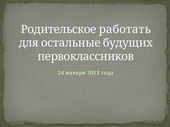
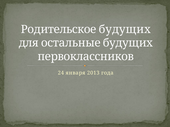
Родительское работать: работать -> будущих (125, 29)
